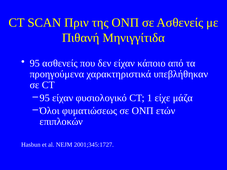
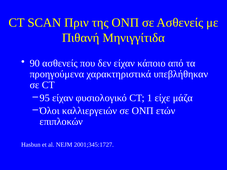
95: 95 -> 90 (35, 63)
φυματιώσεως: φυματιώσεως -> καλλιεργειών (90, 111)
